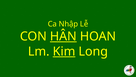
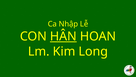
Kim underline: present -> none (64, 51)
